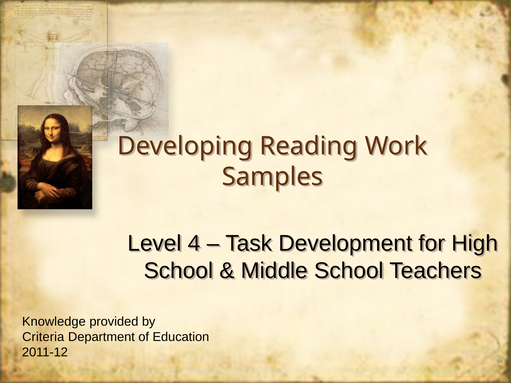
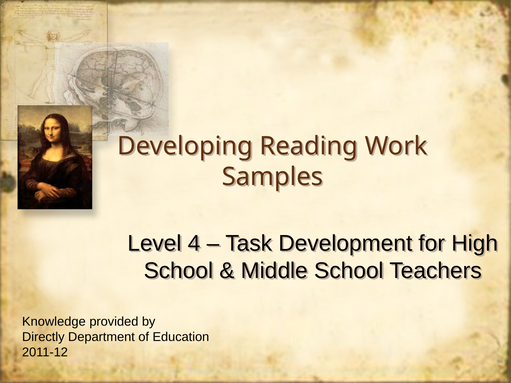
Criteria: Criteria -> Directly (43, 337)
